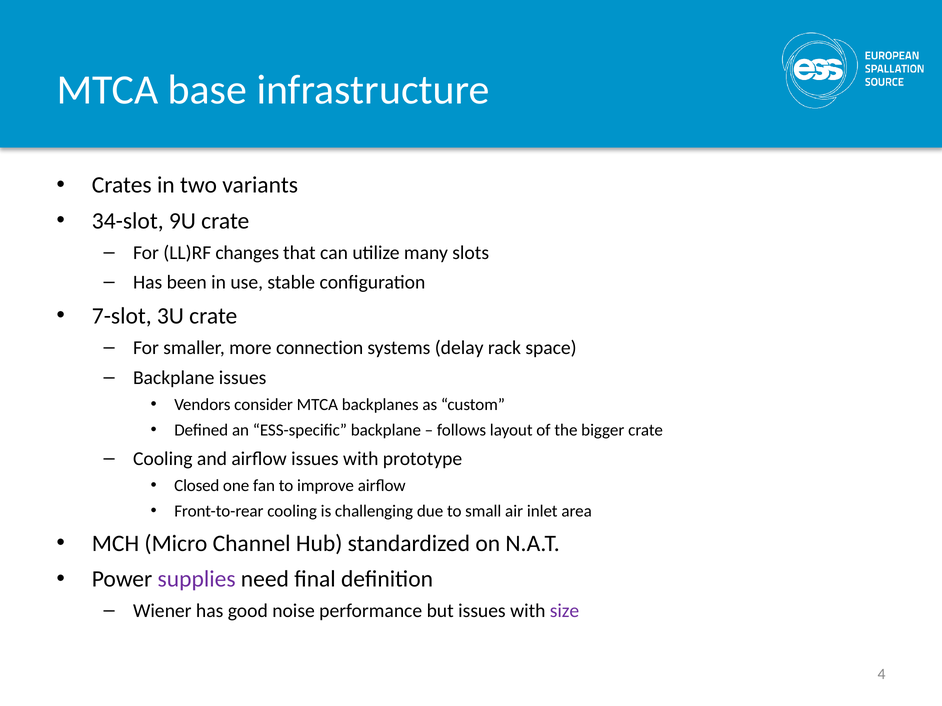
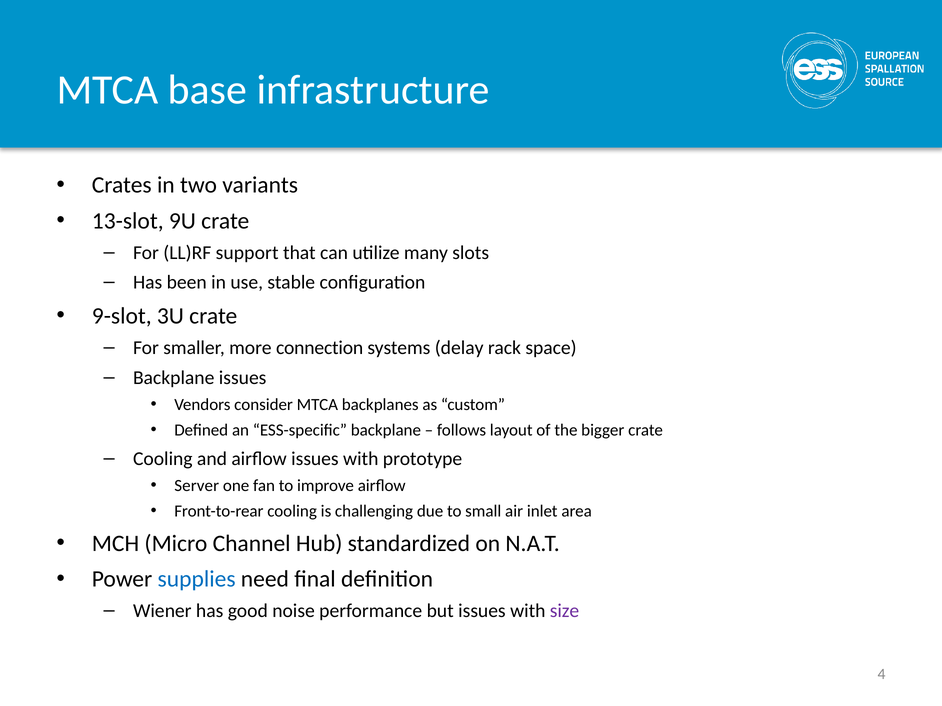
34-slot: 34-slot -> 13-slot (128, 221)
changes: changes -> support (247, 253)
7-slot: 7-slot -> 9-slot (122, 316)
Closed: Closed -> Server (197, 486)
supplies colour: purple -> blue (197, 579)
